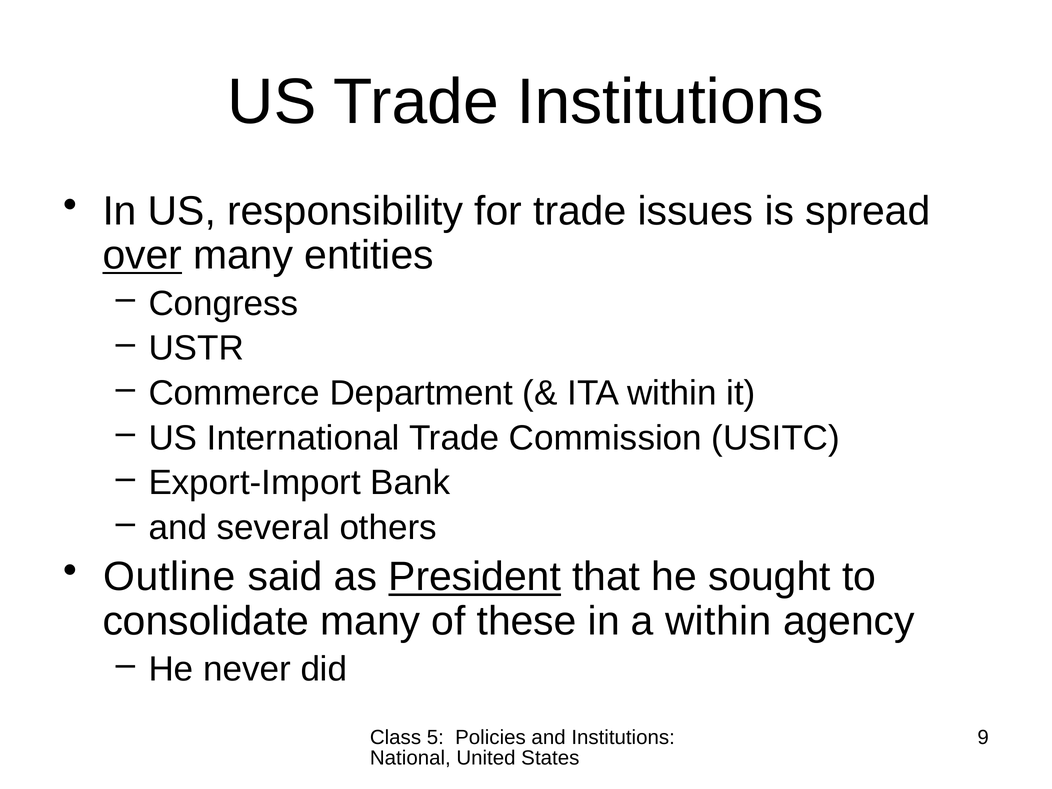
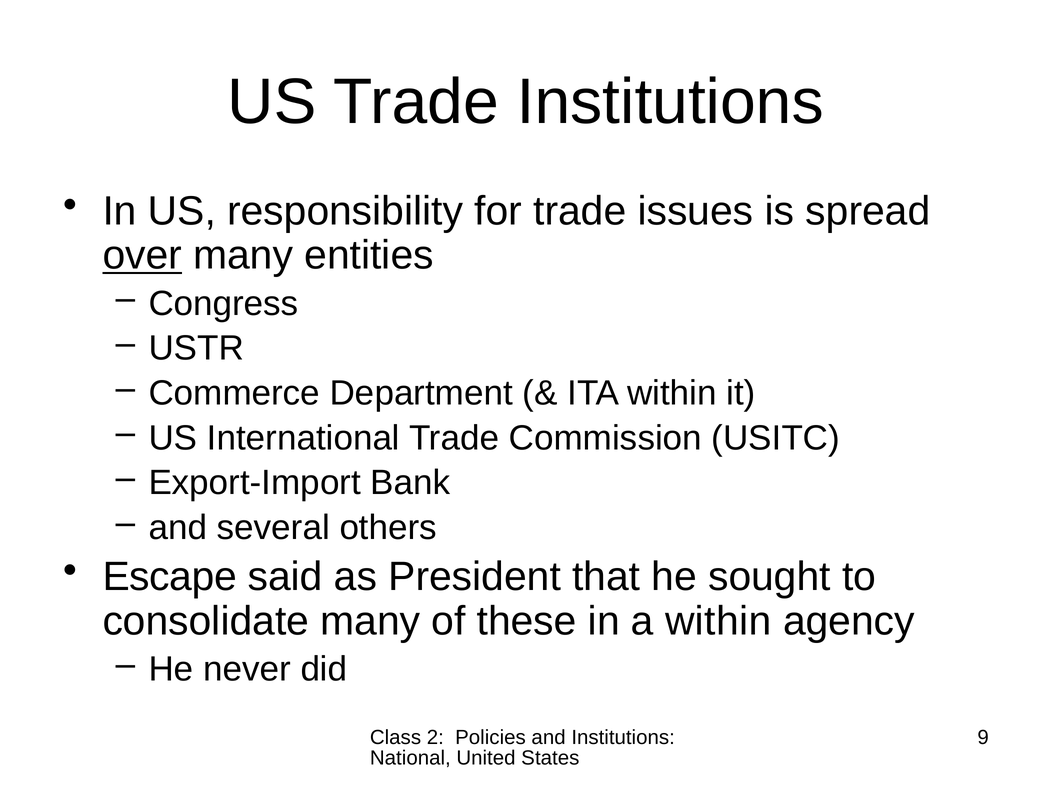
Outline: Outline -> Escape (170, 577)
President underline: present -> none (475, 577)
5: 5 -> 2 (435, 737)
